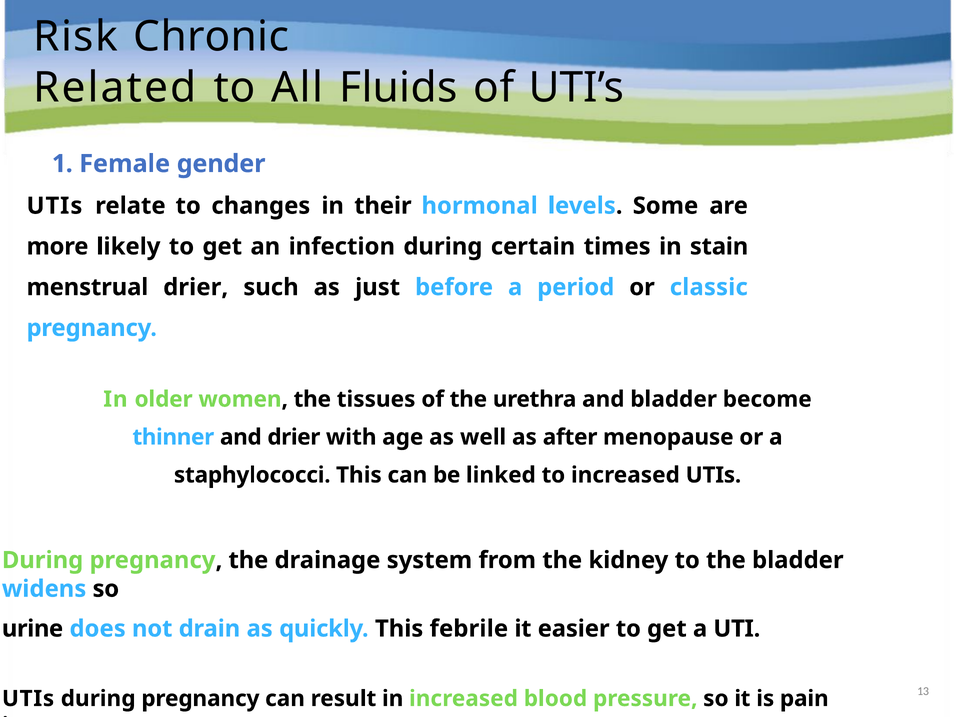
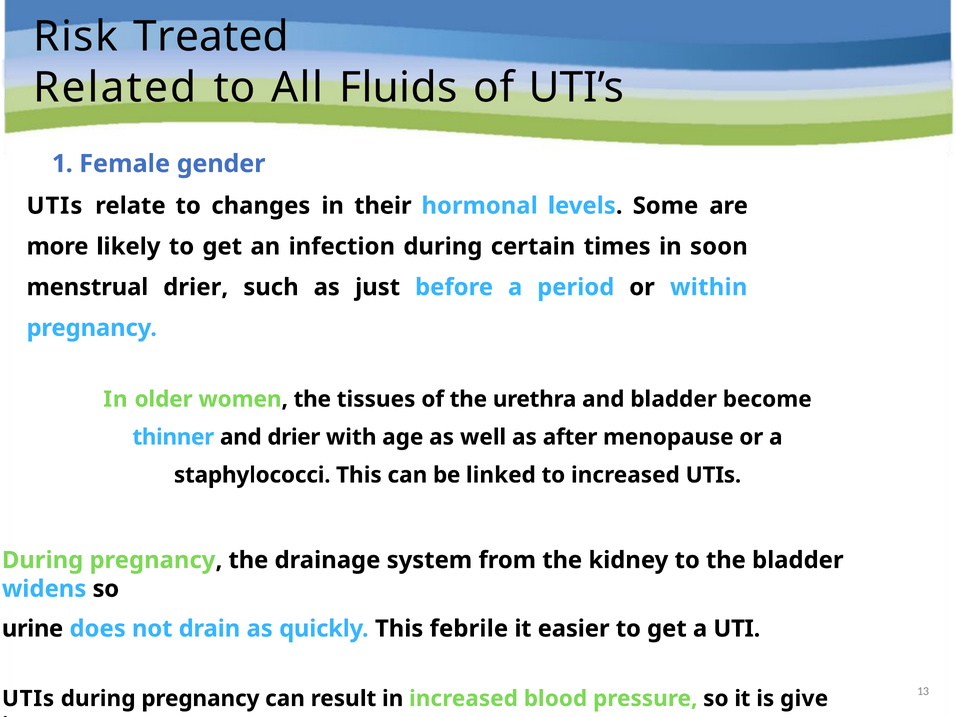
Risk Chronic: Chronic -> Treated (211, 37)
in stain: stain -> soon (719, 247)
classic: classic -> within (709, 287)
pain: pain -> give (804, 699)
